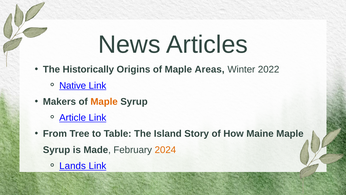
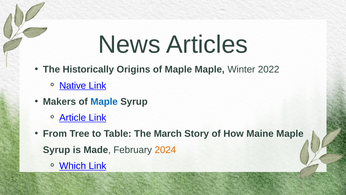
Maple Areas: Areas -> Maple (210, 69)
Maple colour: orange -> blue (104, 101)
Island: Island -> March (168, 134)
Lands: Lands -> Which (73, 166)
